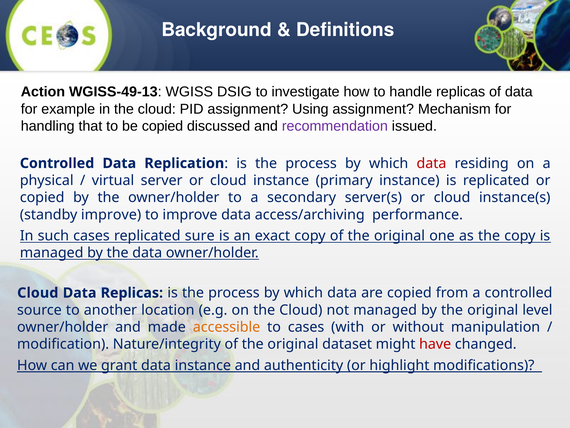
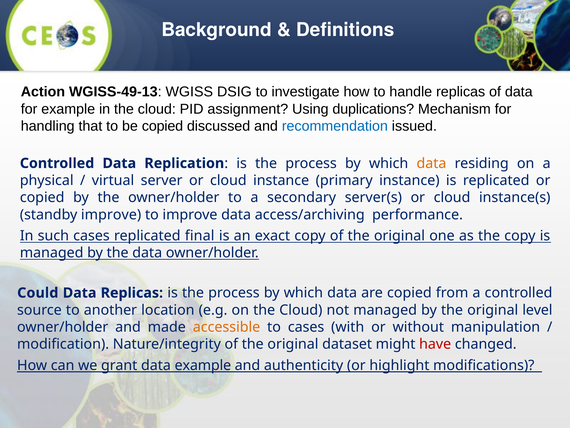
Using assignment: assignment -> duplications (373, 109)
recommendation colour: purple -> blue (335, 126)
data colour: red -> orange (431, 163)
sure: sure -> final (200, 235)
Cloud: Cloud -> Could (38, 293)
data instance: instance -> example (203, 365)
